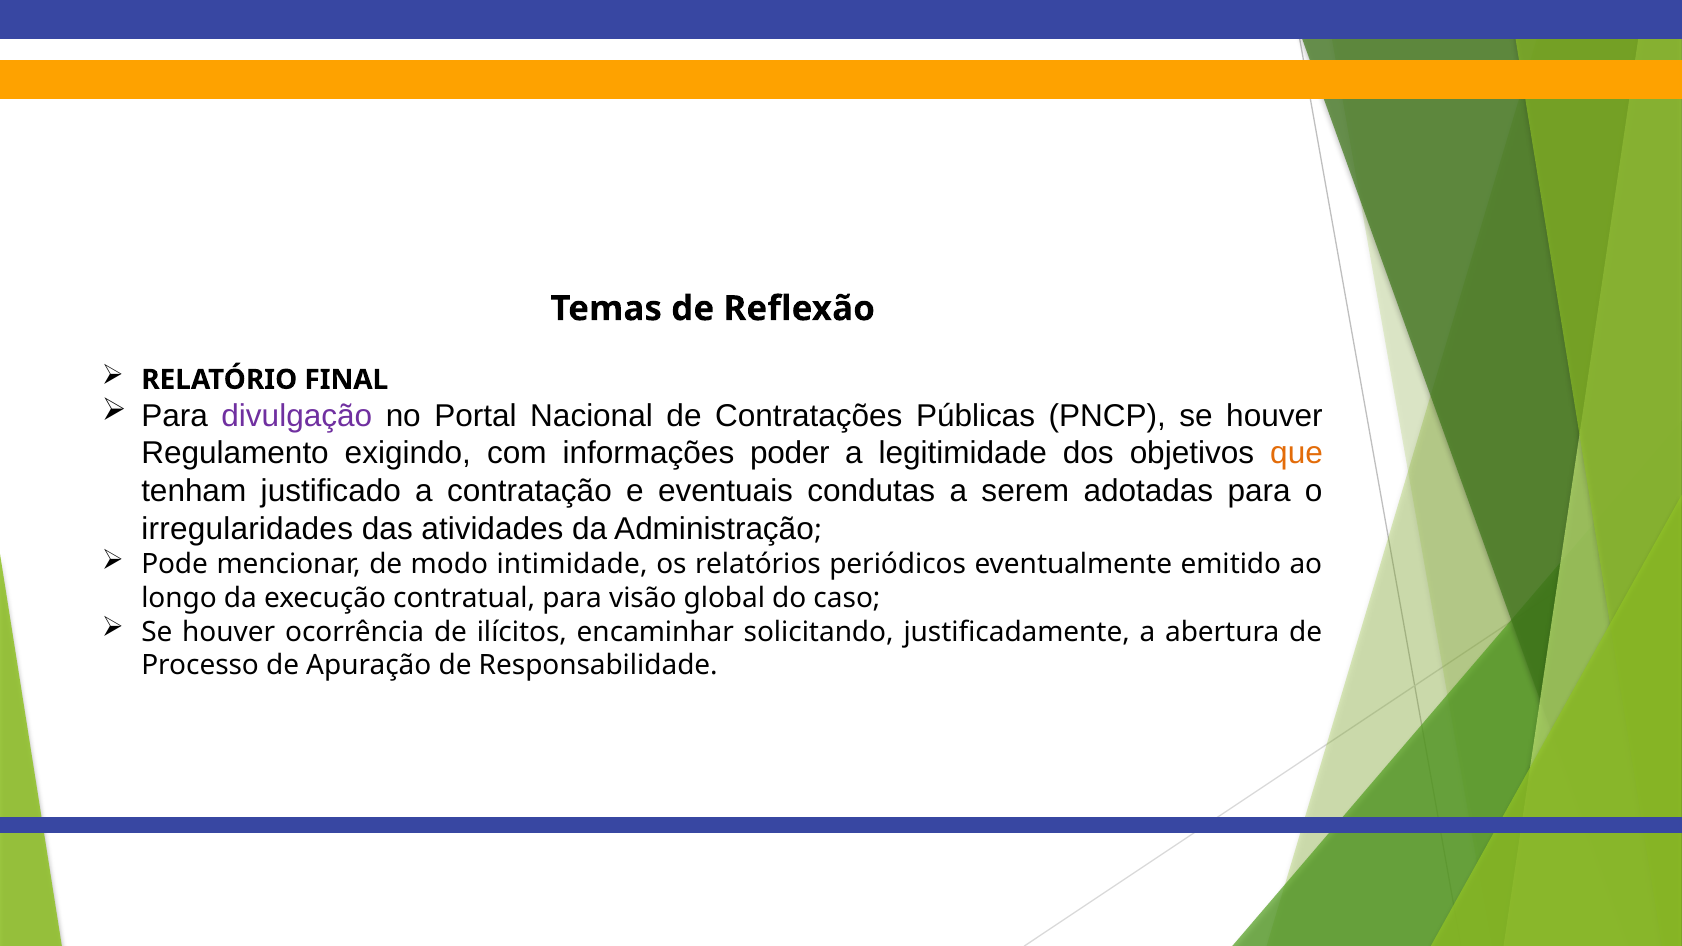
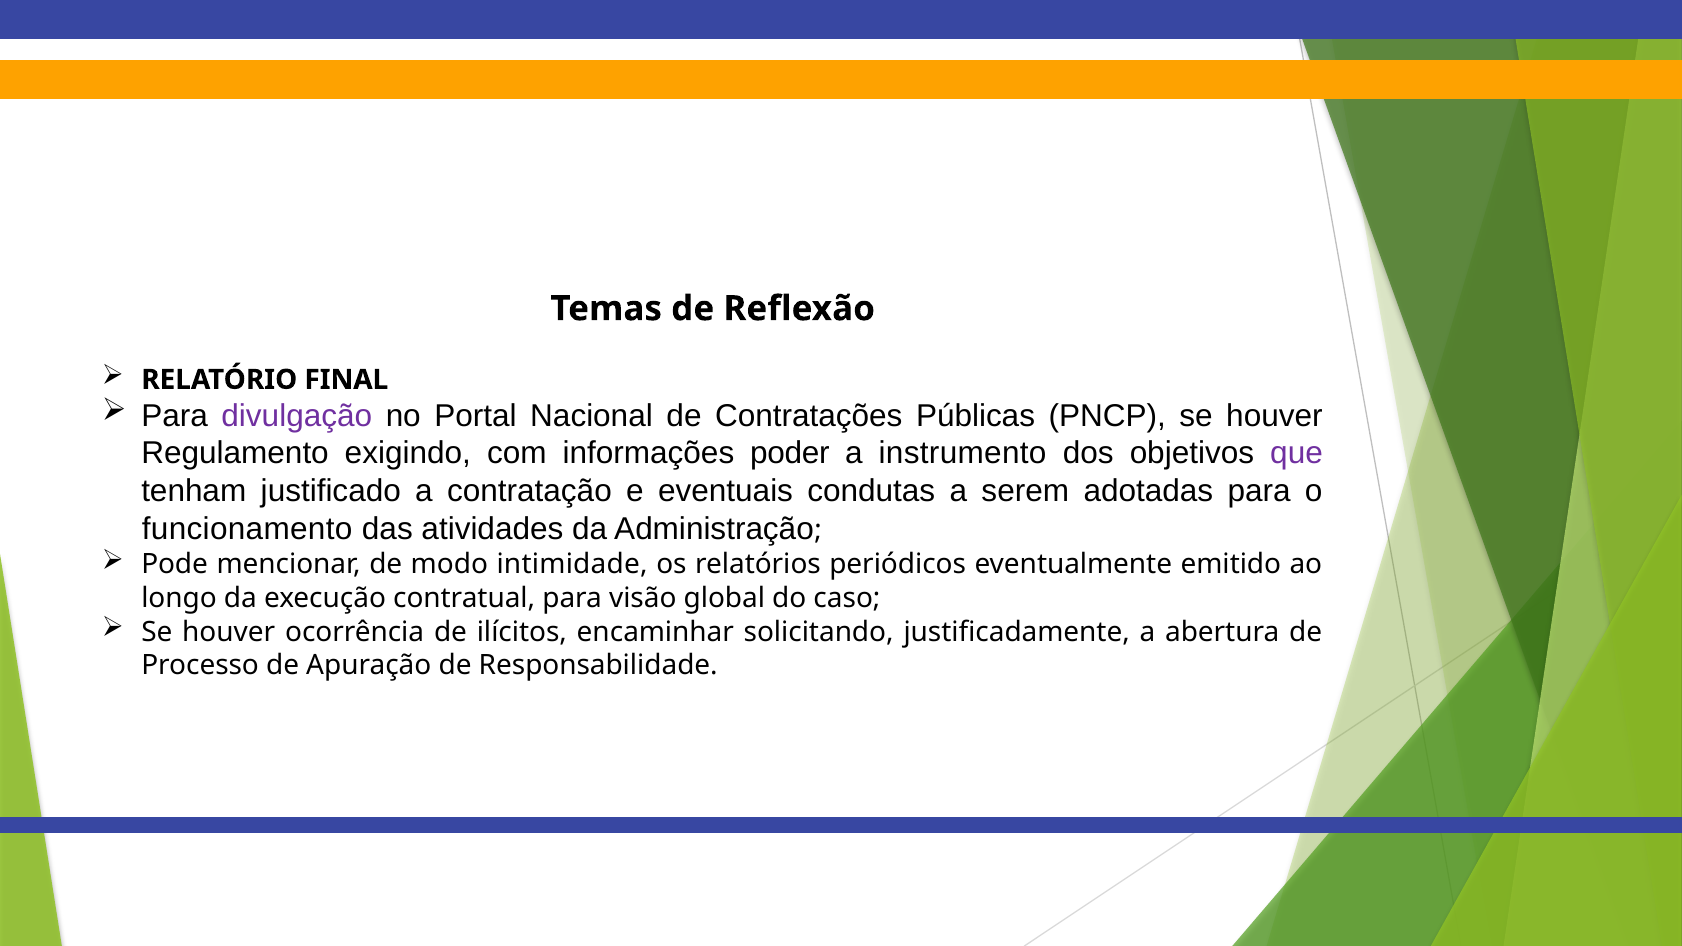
legitimidade: legitimidade -> instrumento (963, 454)
que colour: orange -> purple (1297, 454)
irregularidades: irregularidades -> funcionamento (247, 529)
